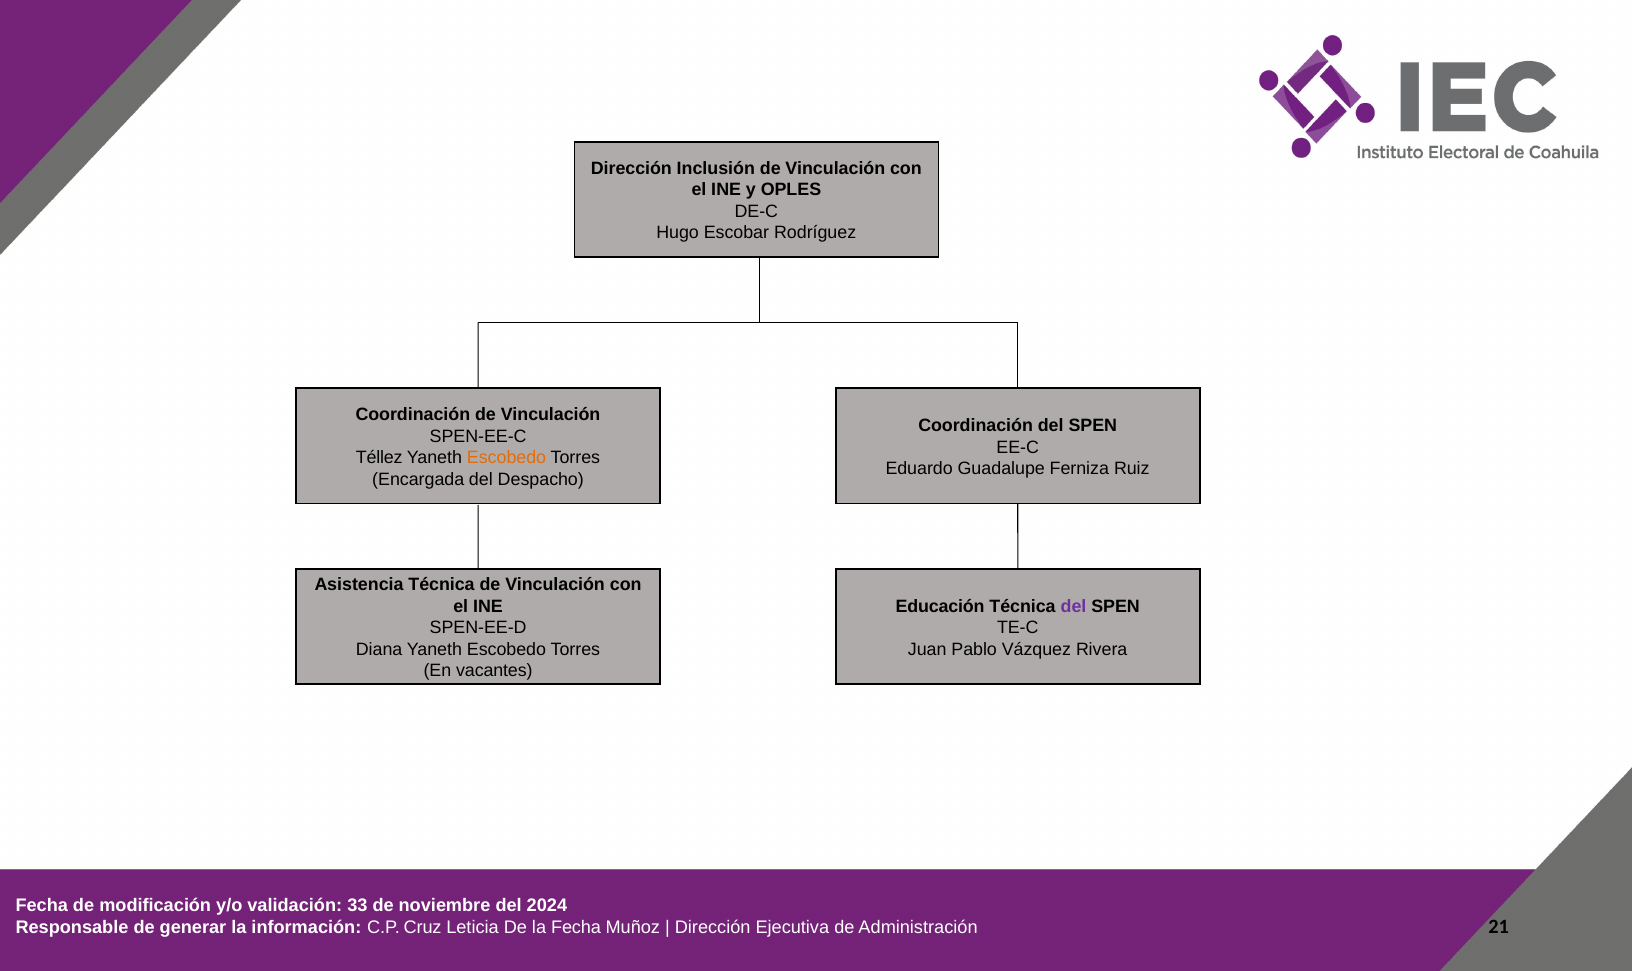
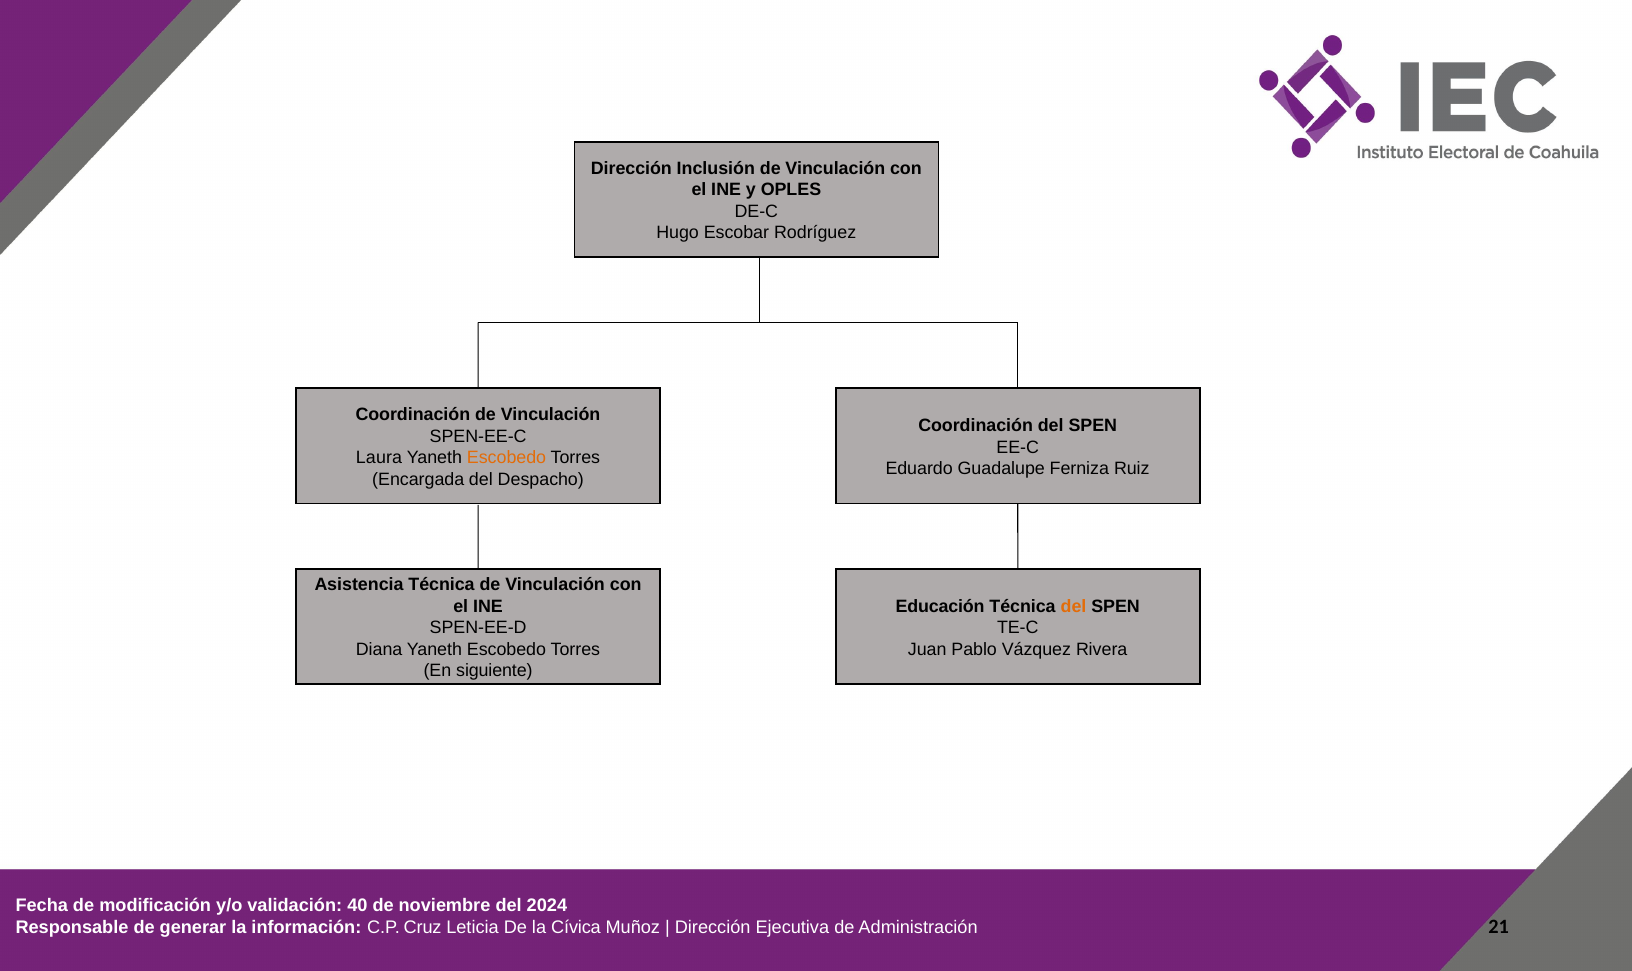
Téllez: Téllez -> Laura (379, 458)
del colour: purple -> orange (1073, 606)
vacantes: vacantes -> siguiente (494, 671)
33: 33 -> 40 (357, 905)
la Fecha: Fecha -> Cívica (576, 927)
